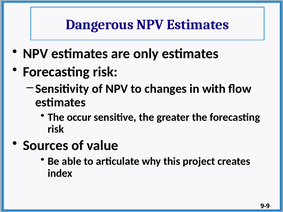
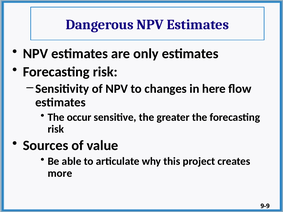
with: with -> here (214, 89)
index: index -> more (60, 173)
